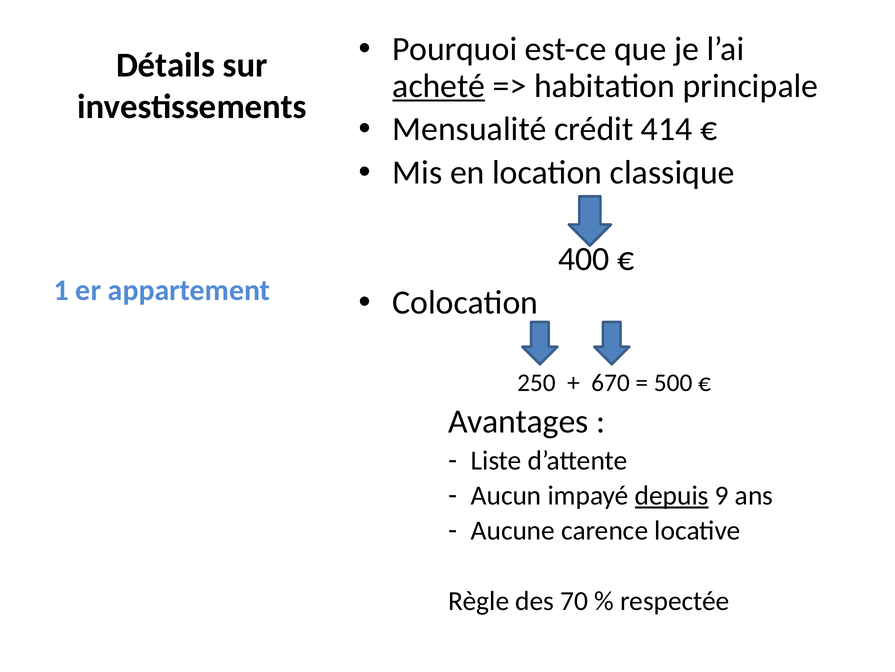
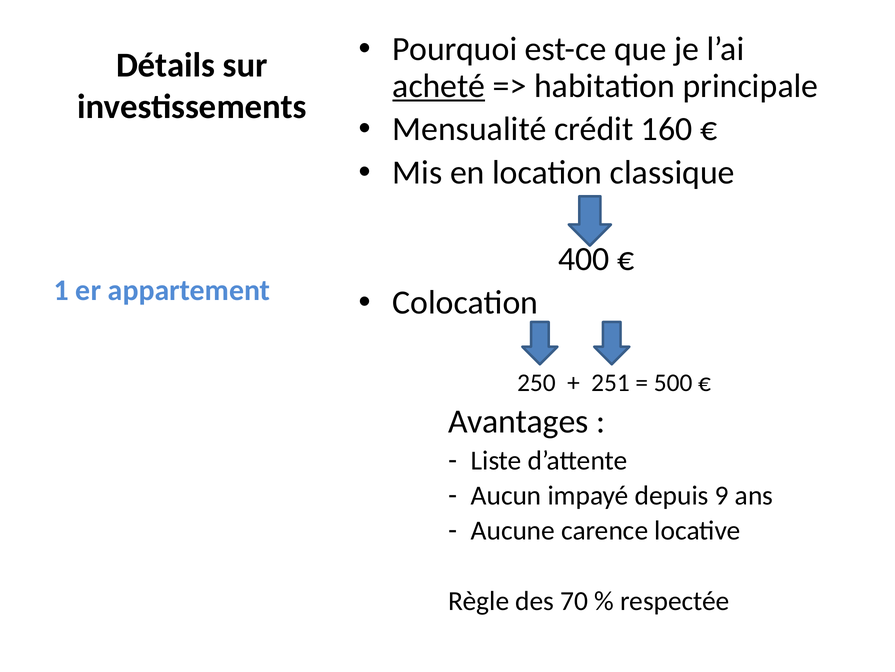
414: 414 -> 160 (667, 129)
670: 670 -> 251 (610, 383)
depuis underline: present -> none (672, 495)
